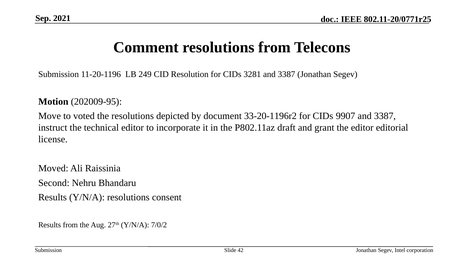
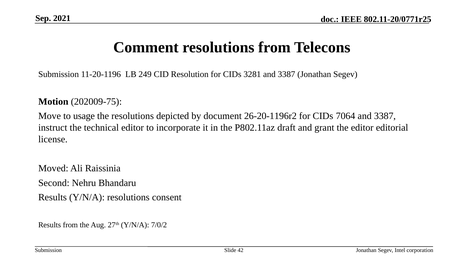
202009-95: 202009-95 -> 202009-75 (96, 102)
voted: voted -> usage (84, 116)
33-20-1196r2: 33-20-1196r2 -> 26-20-1196r2 (270, 116)
9907: 9907 -> 7064 (346, 116)
